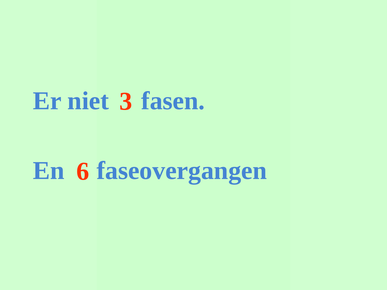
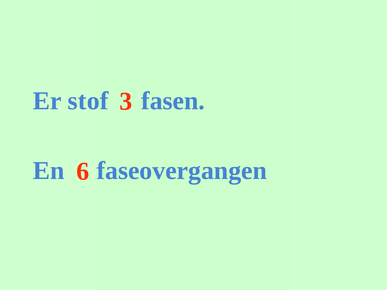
niet: niet -> stof (88, 101)
